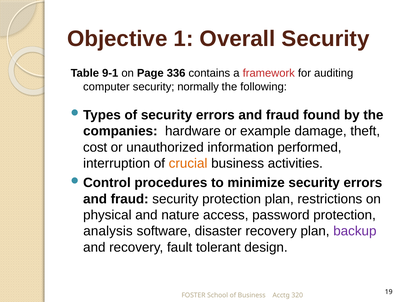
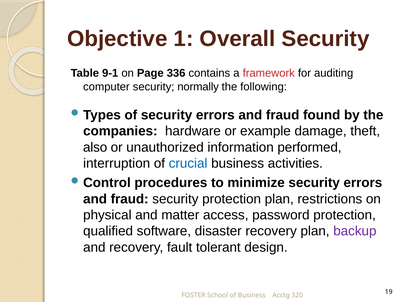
cost: cost -> also (95, 147)
crucial colour: orange -> blue (188, 163)
nature: nature -> matter (180, 215)
analysis: analysis -> qualified (108, 231)
